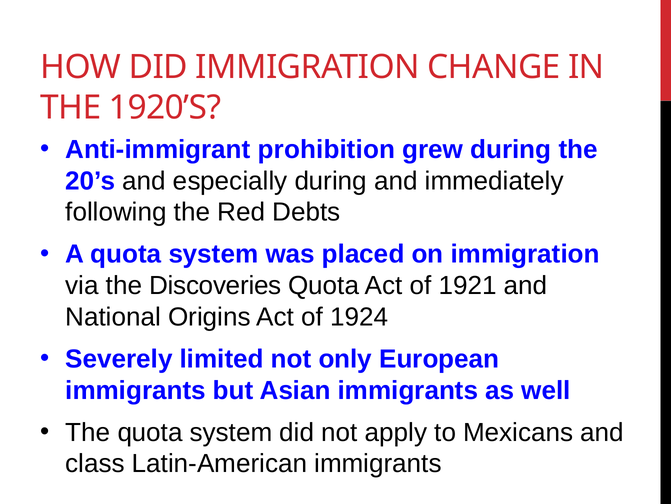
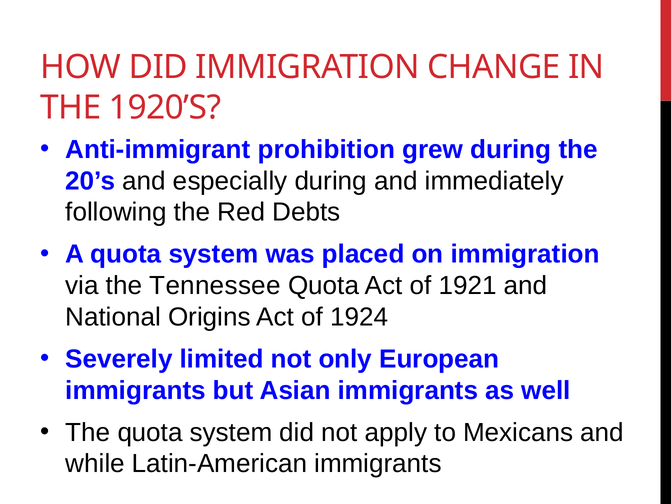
Discoveries: Discoveries -> Tennessee (215, 285)
class: class -> while (95, 463)
